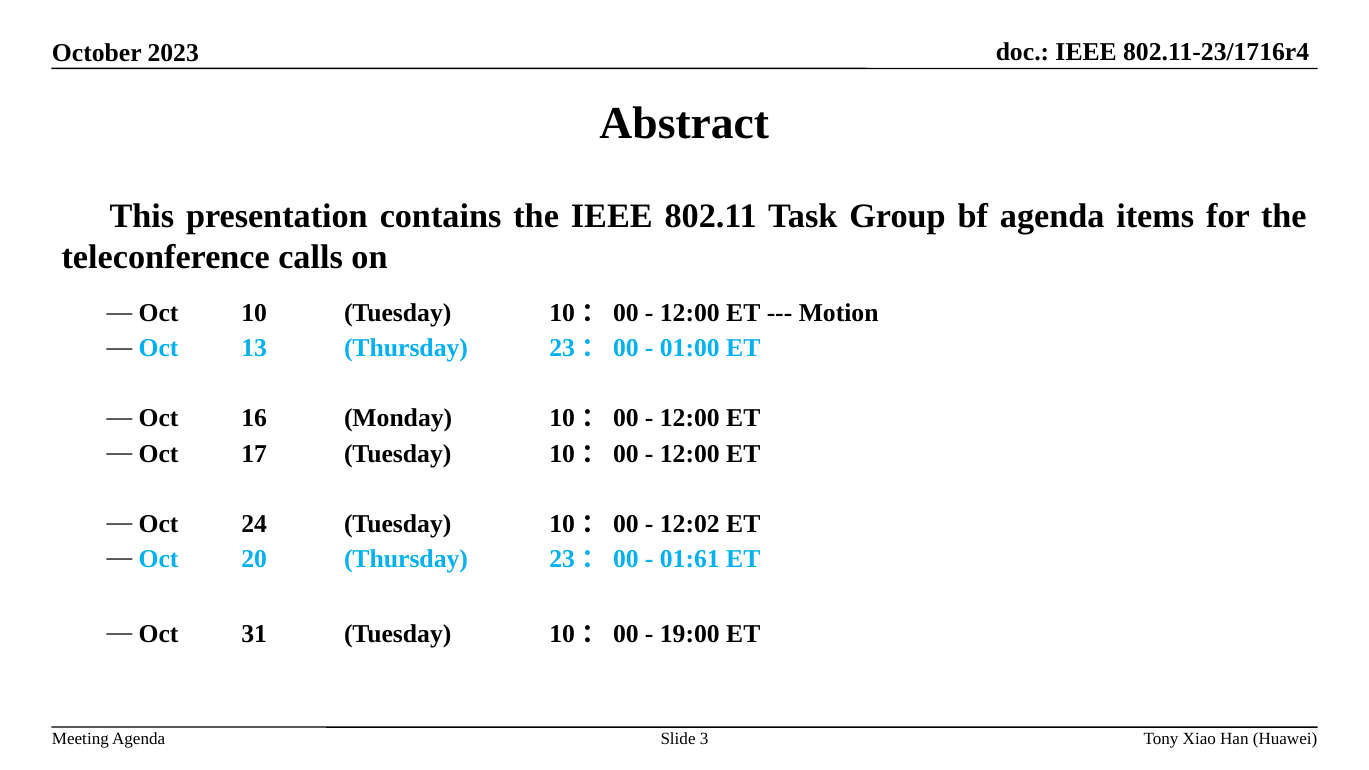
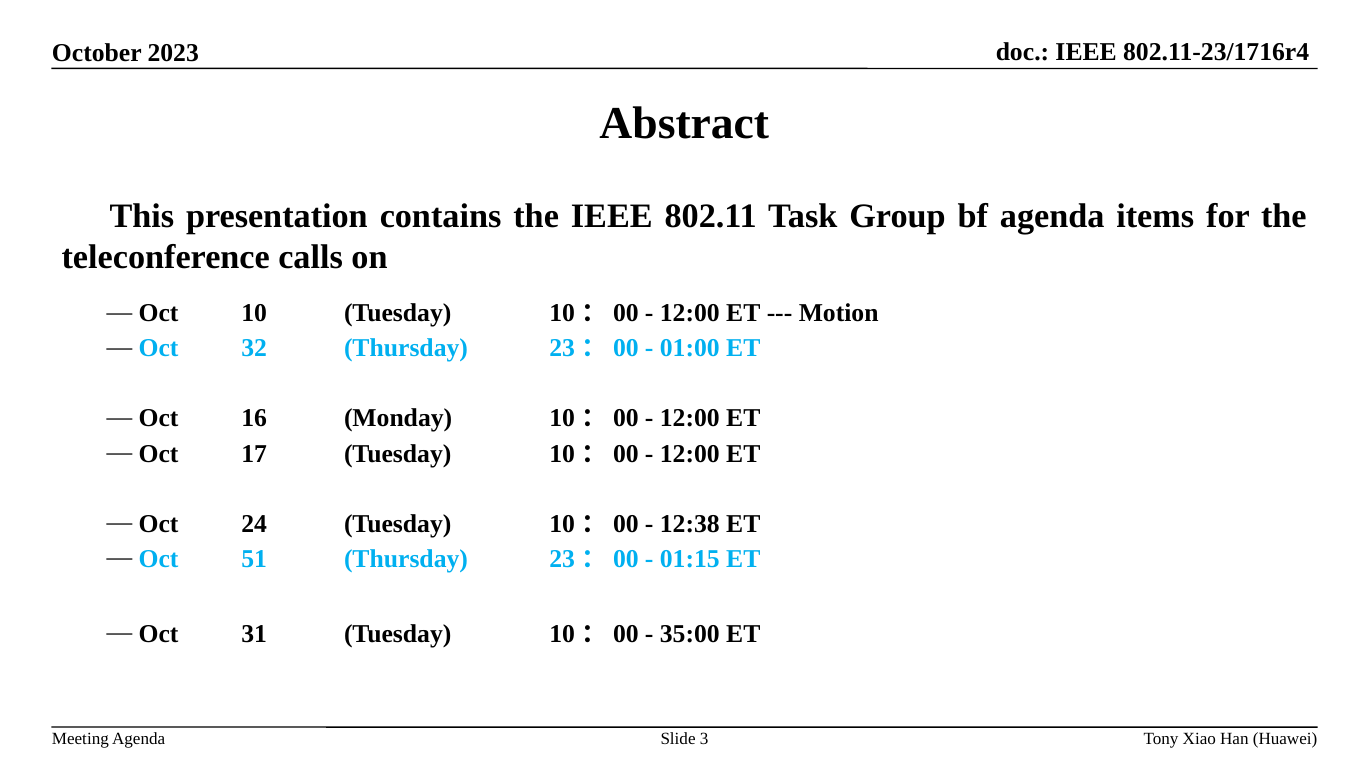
13: 13 -> 32 (254, 348)
12:02: 12:02 -> 12:38 (690, 524)
20: 20 -> 51 (254, 559)
01:61: 01:61 -> 01:15 (690, 559)
19:00: 19:00 -> 35:00 (690, 634)
